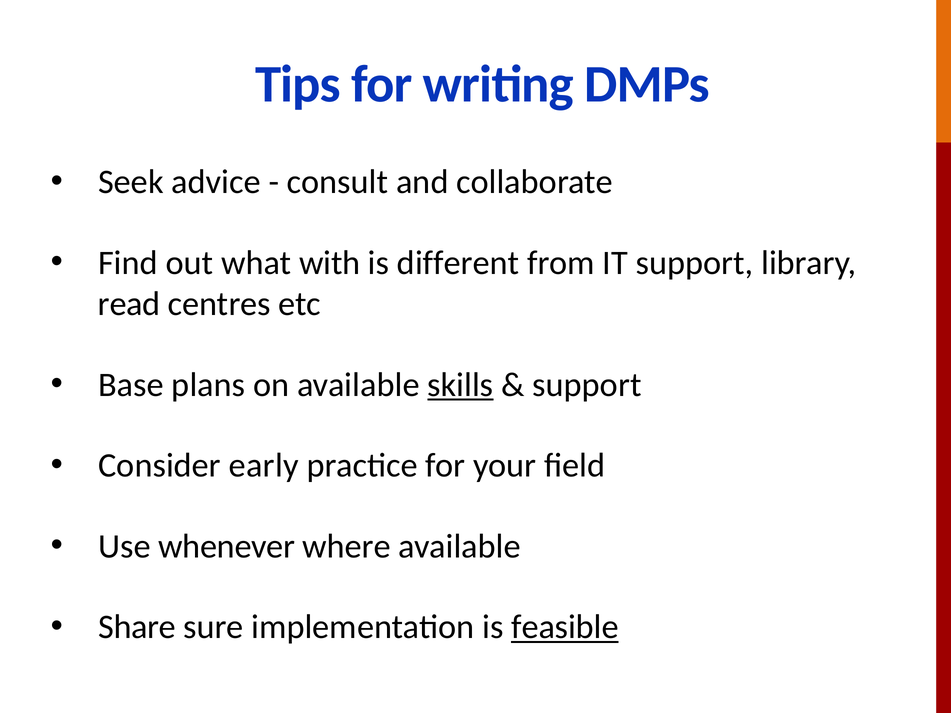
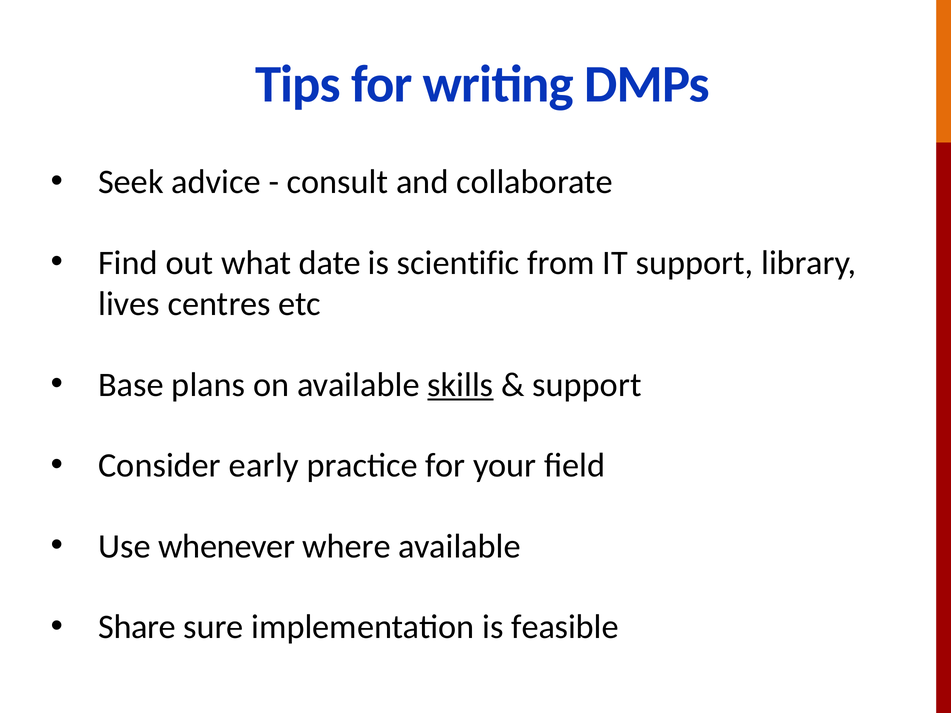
with: with -> date (330, 263)
different: different -> scientific (458, 263)
read: read -> lives (129, 304)
feasible underline: present -> none (565, 627)
